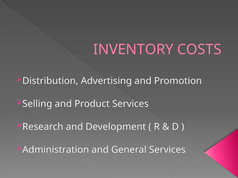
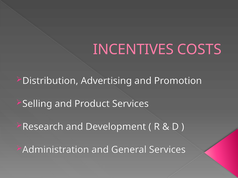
INVENTORY: INVENTORY -> INCENTIVES (133, 50)
